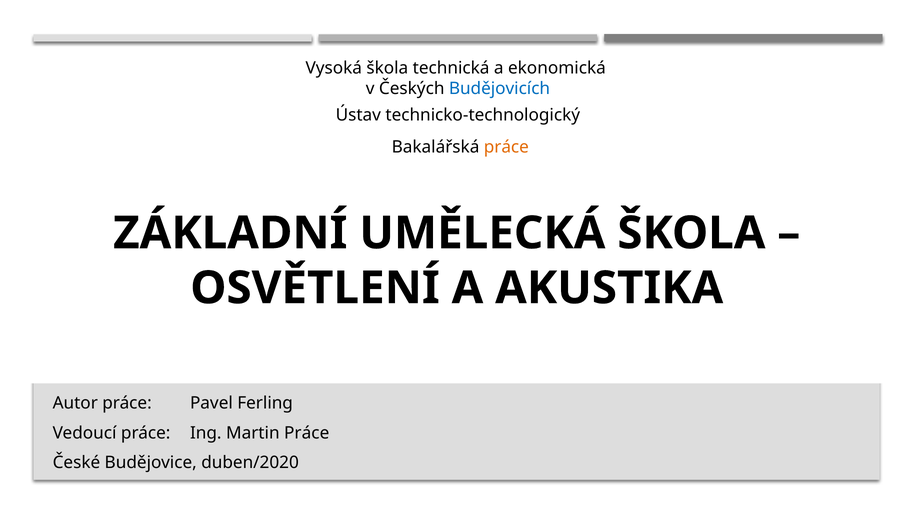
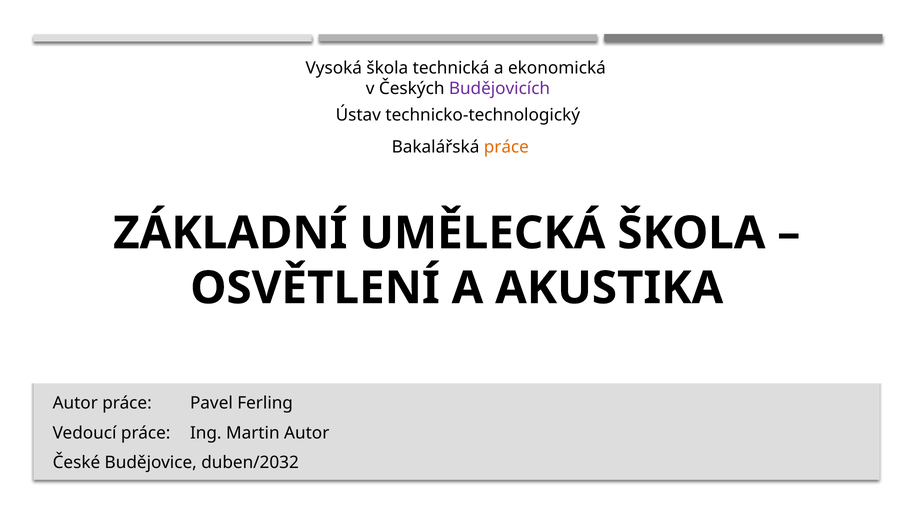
Budějovicích colour: blue -> purple (499, 89)
Martin Práce: Práce -> Autor (307, 433)
duben/2020: duben/2020 -> duben/2032 (250, 463)
